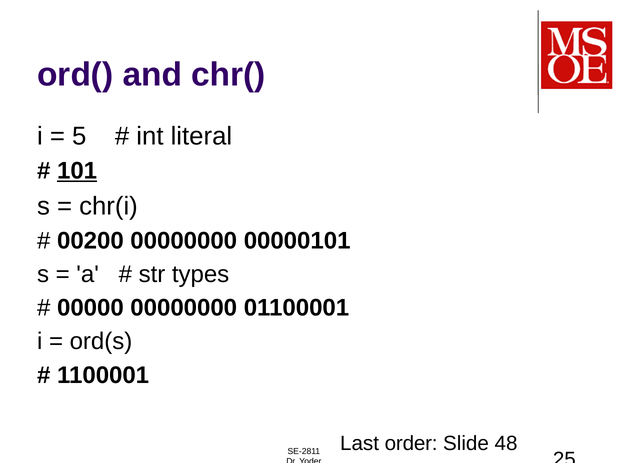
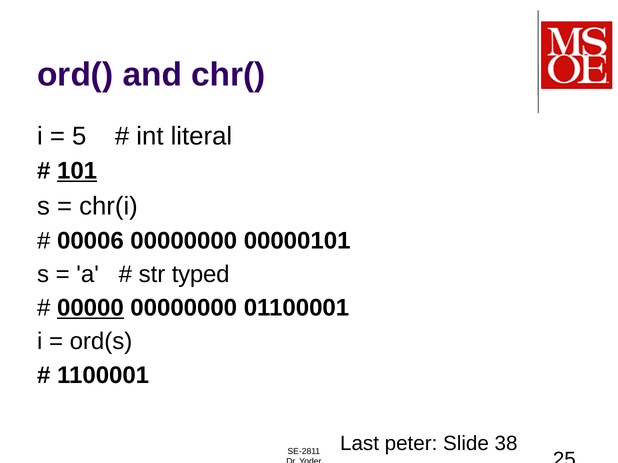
00200: 00200 -> 00006 (90, 241)
types: types -> typed (201, 275)
00000 underline: none -> present (90, 308)
order: order -> peter (411, 444)
48: 48 -> 38 (506, 444)
